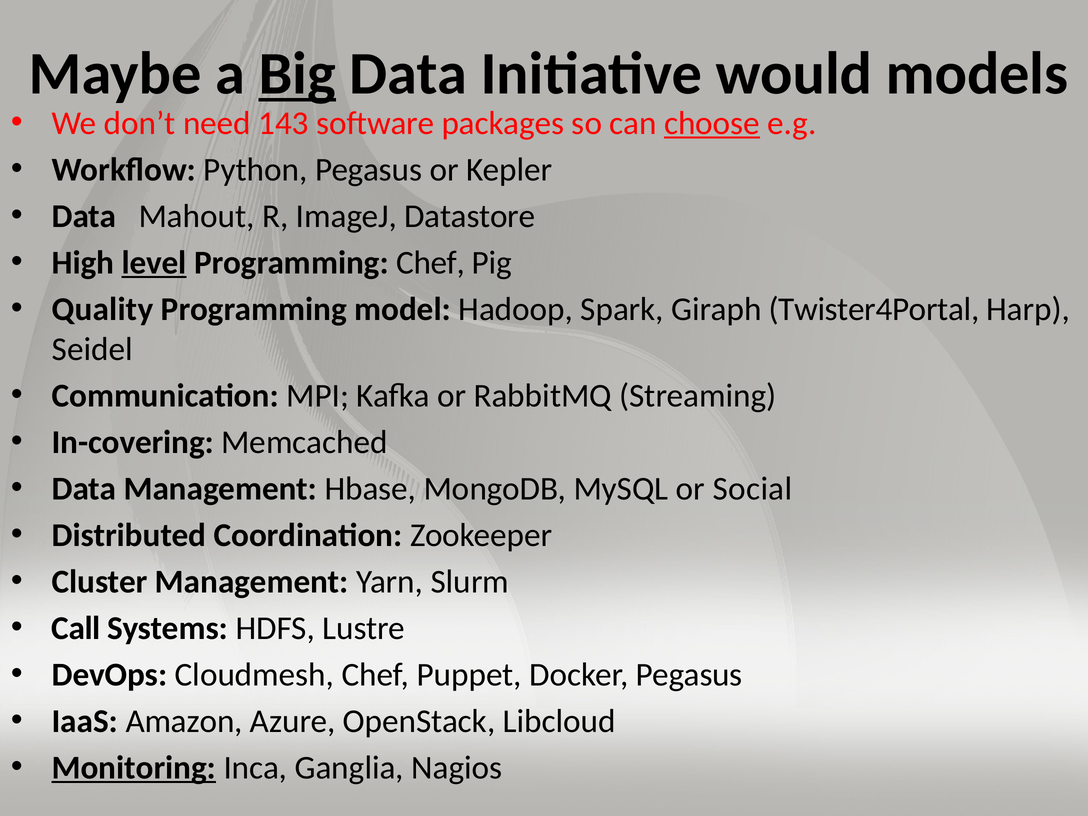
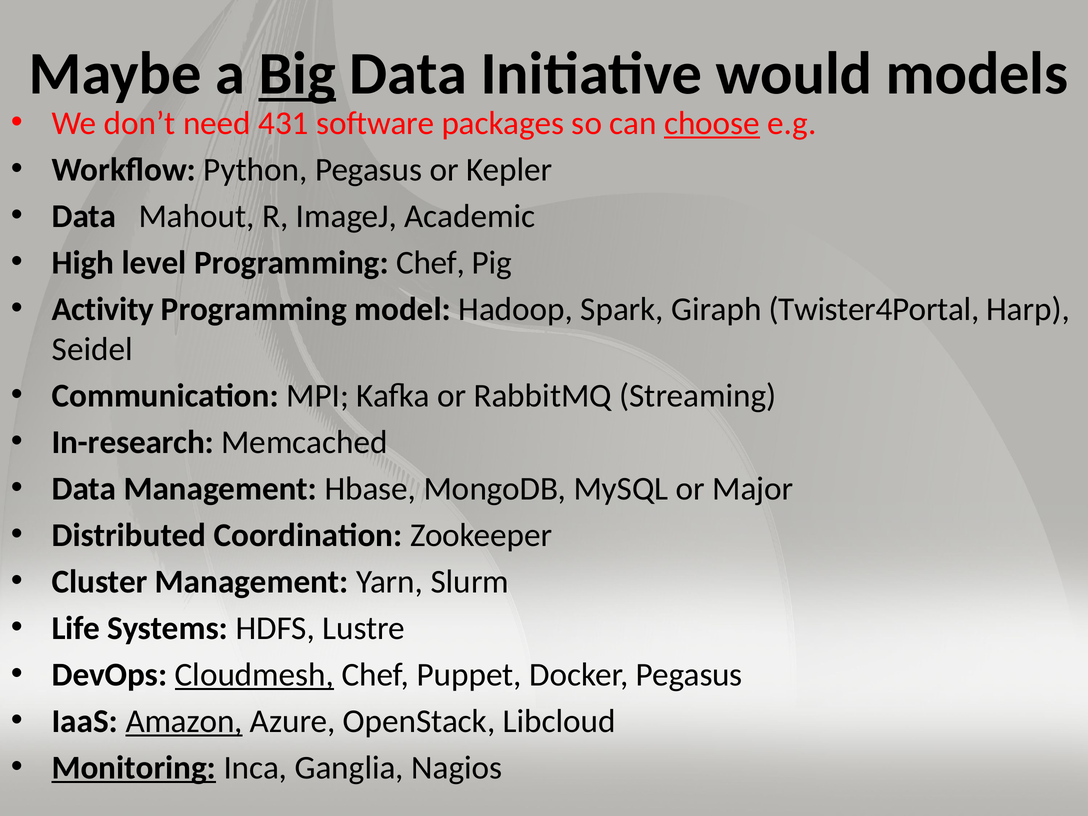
143: 143 -> 431 (284, 123)
Datastore: Datastore -> Academic (470, 216)
level underline: present -> none (154, 263)
Quality: Quality -> Activity (103, 309)
In-covering: In-covering -> In-research (133, 442)
Social: Social -> Major (753, 489)
Call: Call -> Life (76, 628)
Cloudmesh underline: none -> present (254, 675)
Amazon underline: none -> present (184, 721)
